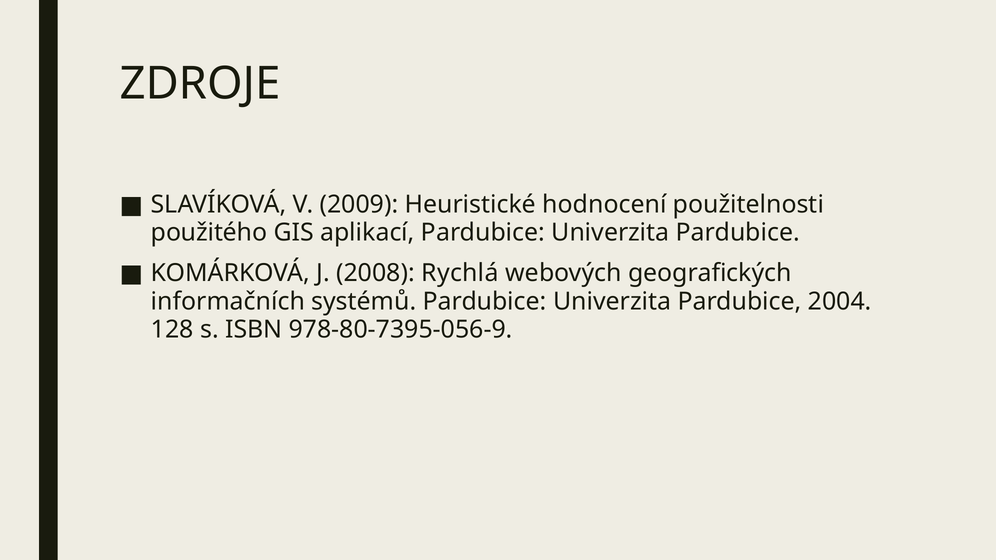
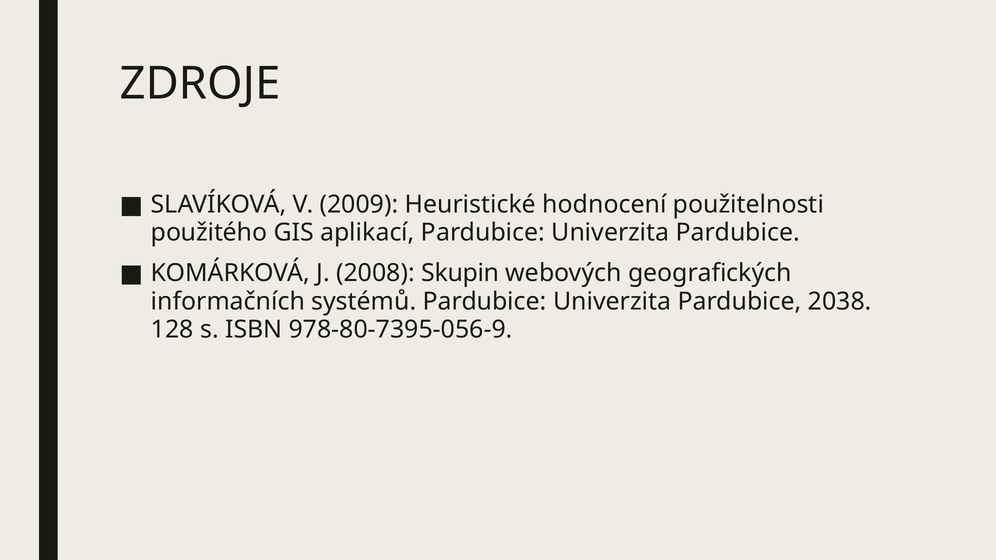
Rychlá: Rychlá -> Skupin (460, 273)
2004: 2004 -> 2038 (840, 301)
